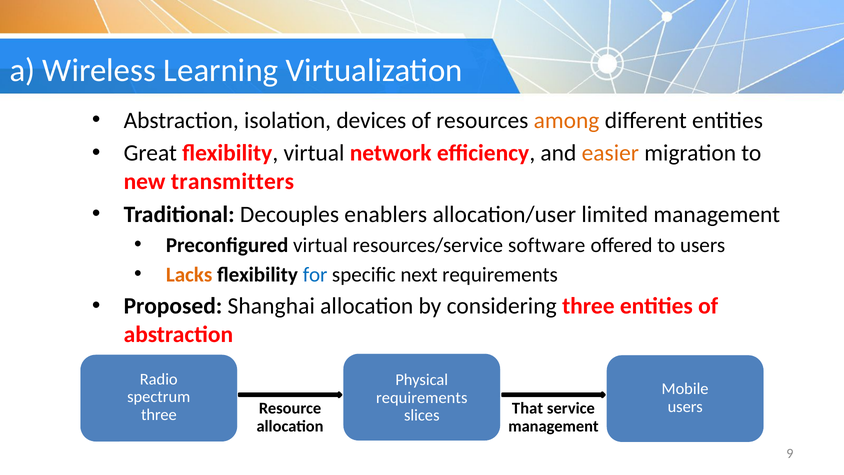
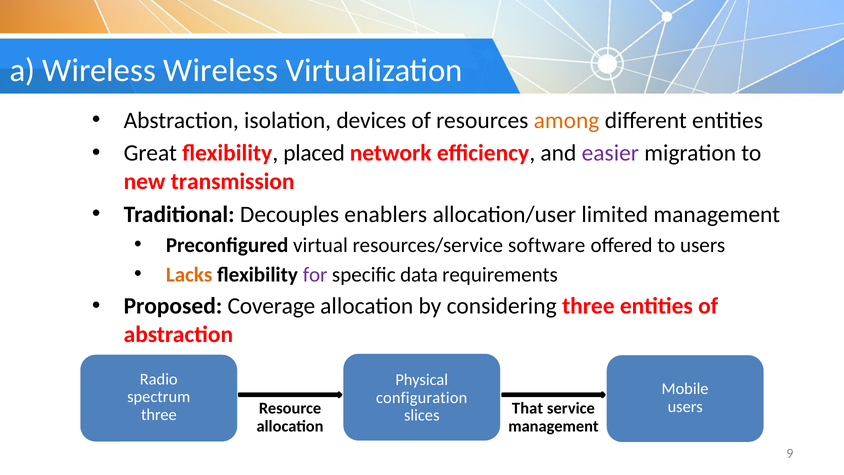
Wireless Learning: Learning -> Wireless (221, 70)
flexibility virtual: virtual -> placed (314, 153)
easier colour: orange -> purple (610, 153)
transmitters: transmitters -> transmission (233, 181)
for colour: blue -> purple (315, 274)
next: next -> data (419, 274)
Shanghai: Shanghai -> Coverage (271, 306)
requirements: requirements -> configuration (422, 398)
